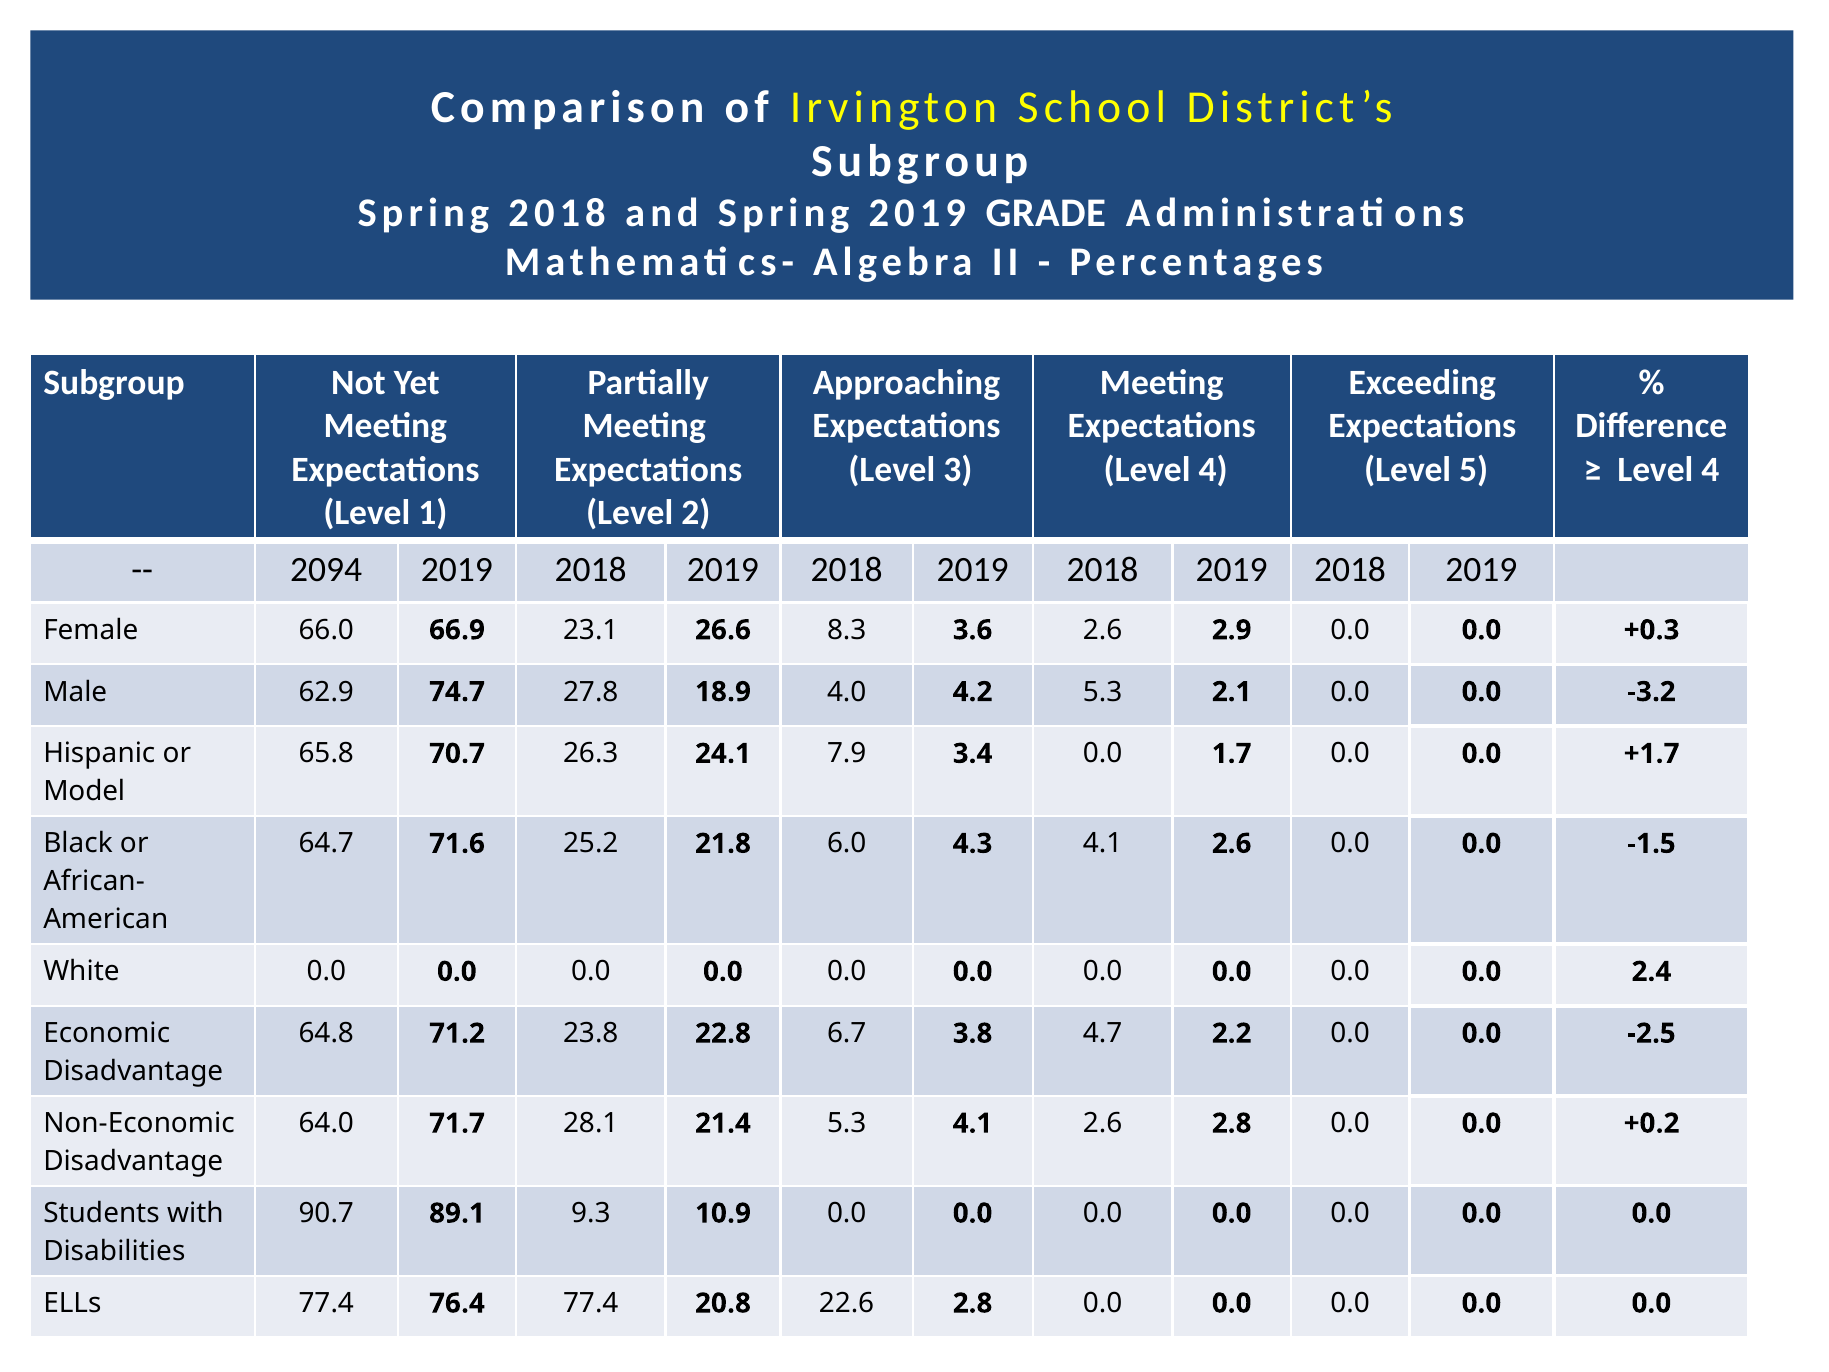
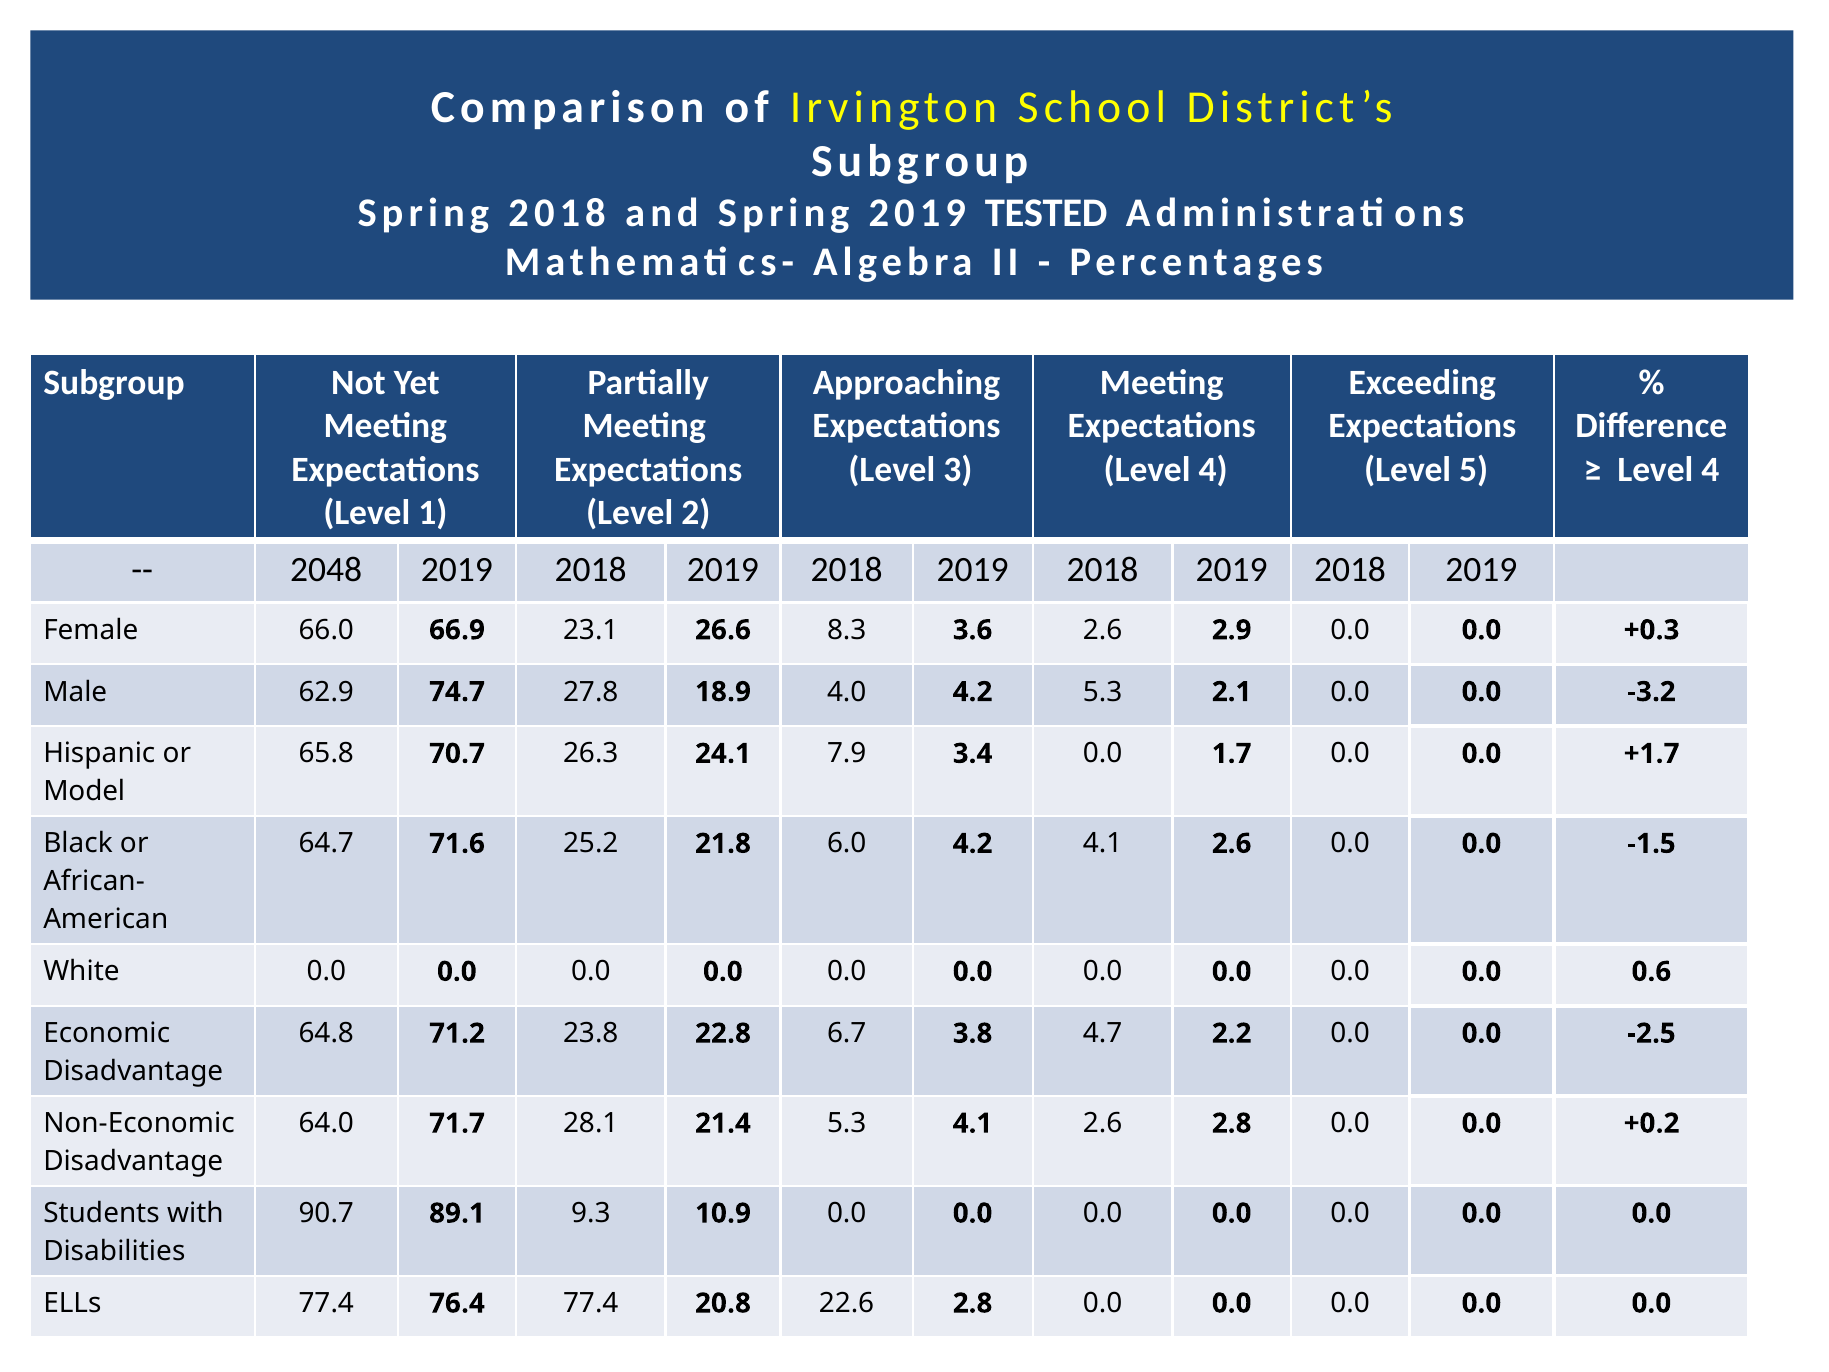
GRADE: GRADE -> TESTED (1046, 213)
2094: 2094 -> 2048 (326, 570)
6.0 4.3: 4.3 -> 4.2 (973, 843)
2.4: 2.4 -> 0.6 (1651, 971)
